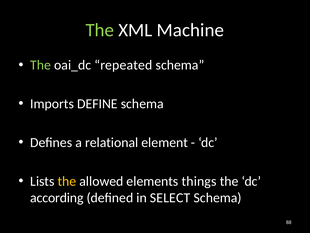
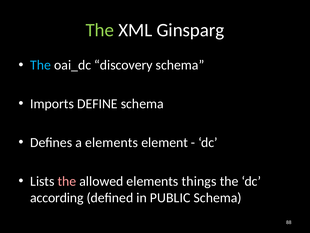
Machine: Machine -> Ginsparg (190, 30)
The colour: light green -> light blue (41, 65)
repeated: repeated -> discovery (123, 65)
a relational: relational -> elements (112, 142)
the colour: yellow -> pink (67, 181)
SELECT: SELECT -> PUBLIC (170, 197)
